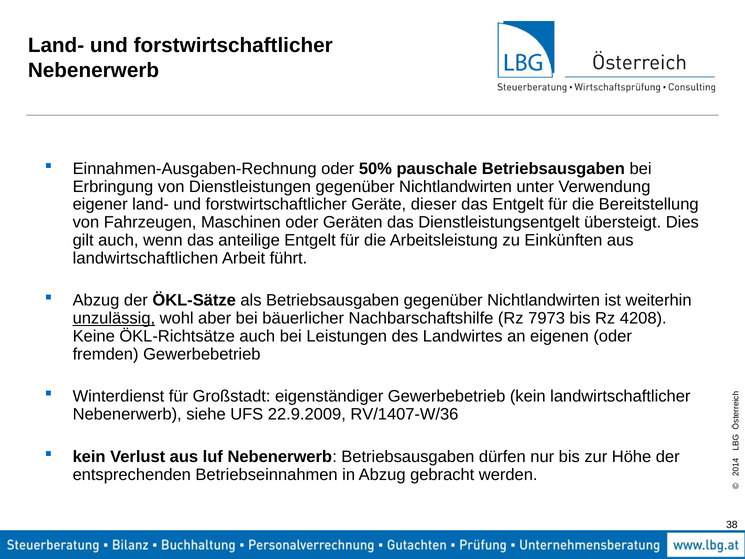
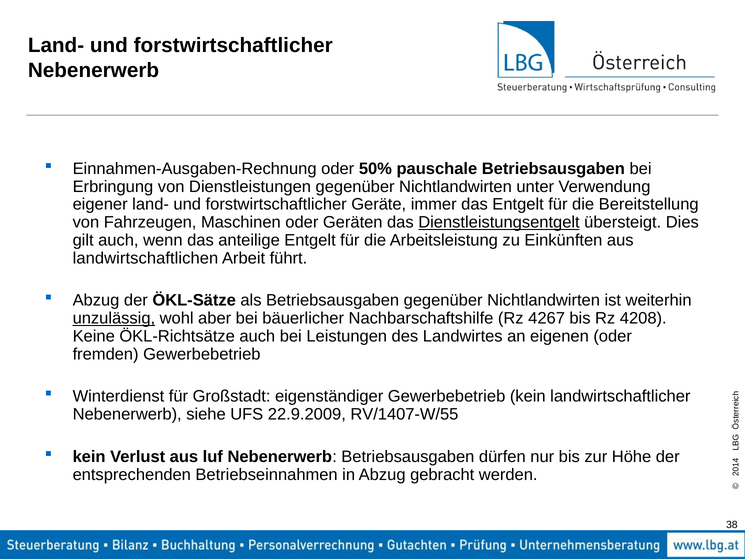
dieser: dieser -> immer (434, 204)
Dienstleistungsentgelt underline: none -> present (499, 222)
7973: 7973 -> 4267 (547, 318)
RV/1407-W/36: RV/1407-W/36 -> RV/1407-W/55 (404, 414)
